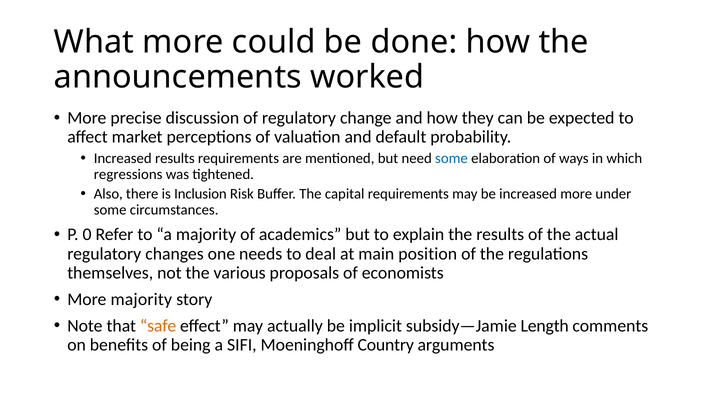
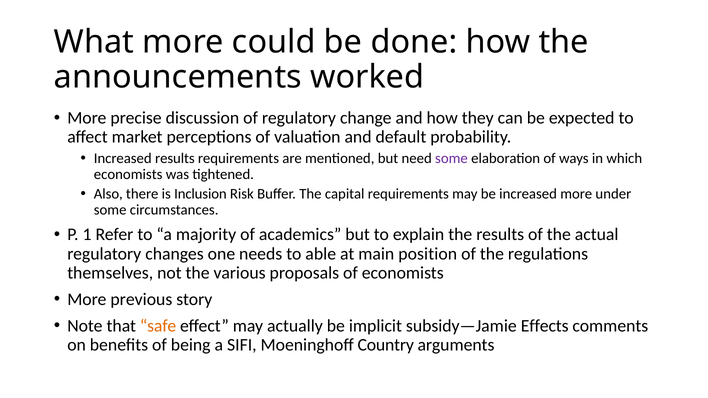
some colour: blue -> purple (451, 158)
regressions: regressions -> economists (128, 174)
0: 0 -> 1 (87, 235)
deal: deal -> able (321, 254)
More majority: majority -> previous (141, 299)
Length: Length -> Effects (545, 326)
